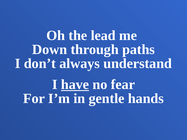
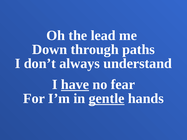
gentle underline: none -> present (107, 99)
